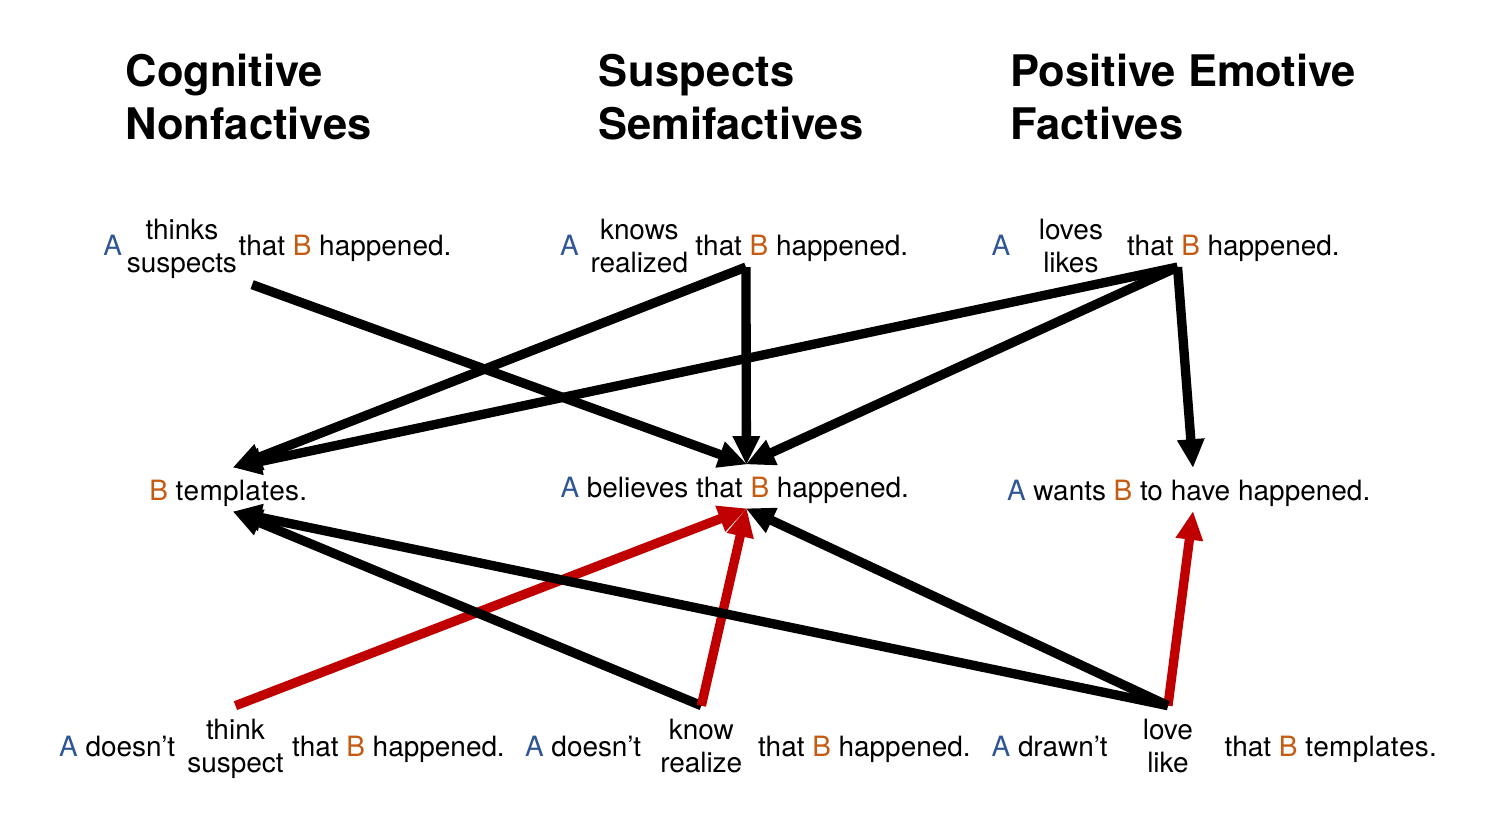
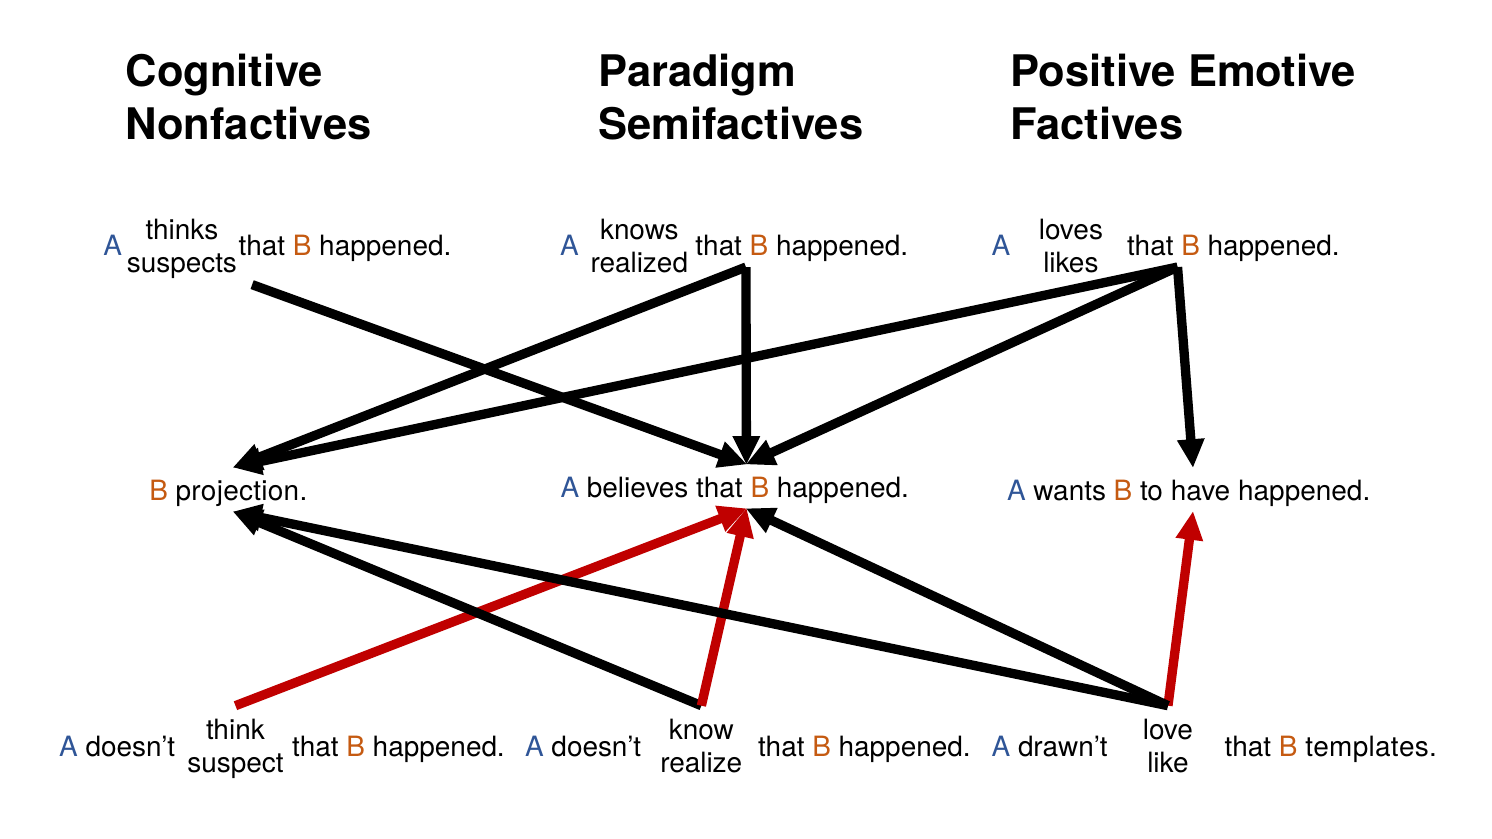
Suspects: Suspects -> Paradigm (697, 73)
templates: templates -> projection (241, 492)
